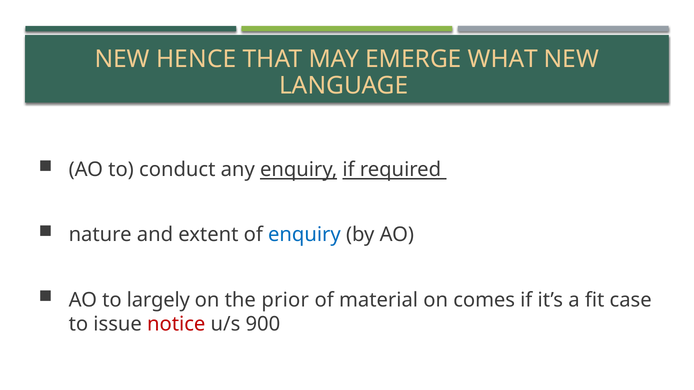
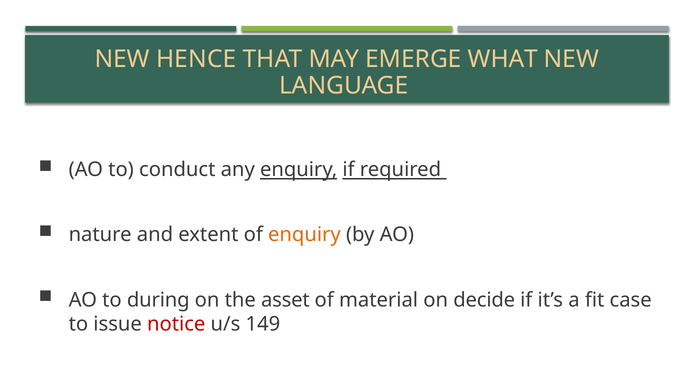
enquiry colour: blue -> orange (304, 235)
largely: largely -> during (158, 300)
prior: prior -> asset (285, 300)
comes: comes -> decide (484, 300)
900: 900 -> 149 (263, 324)
